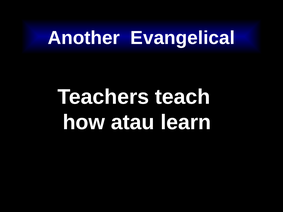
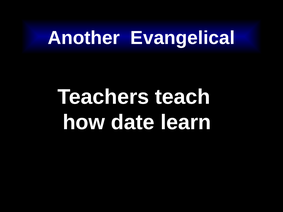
atau: atau -> date (133, 122)
